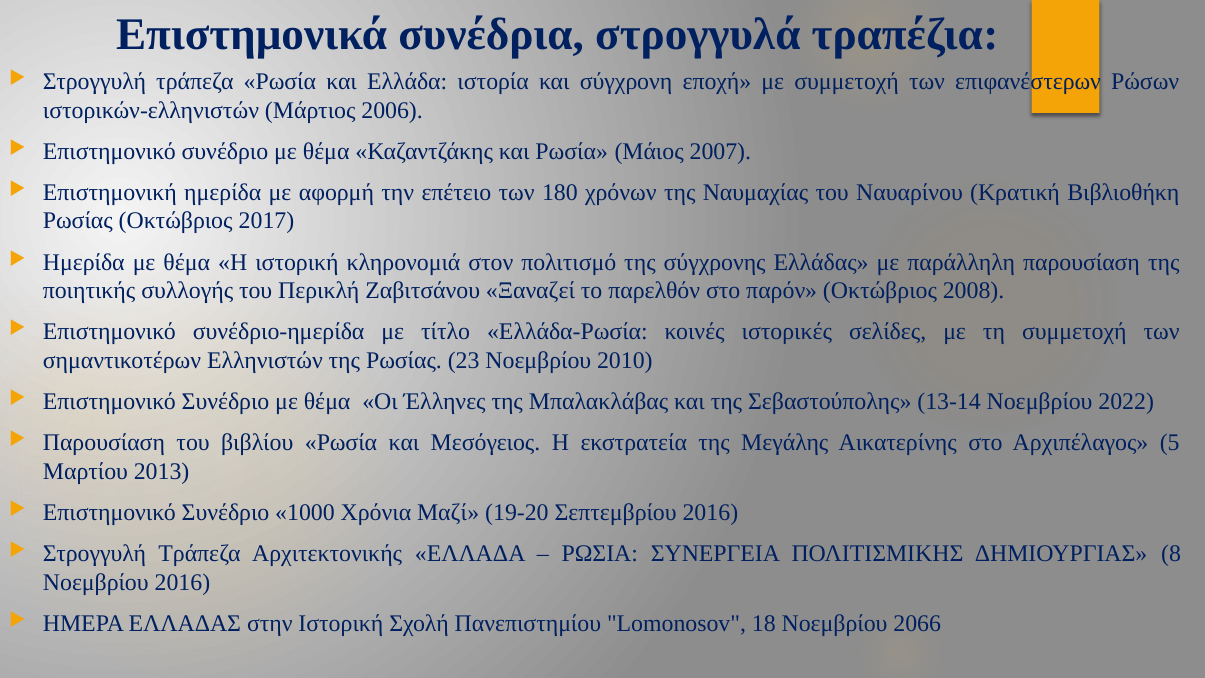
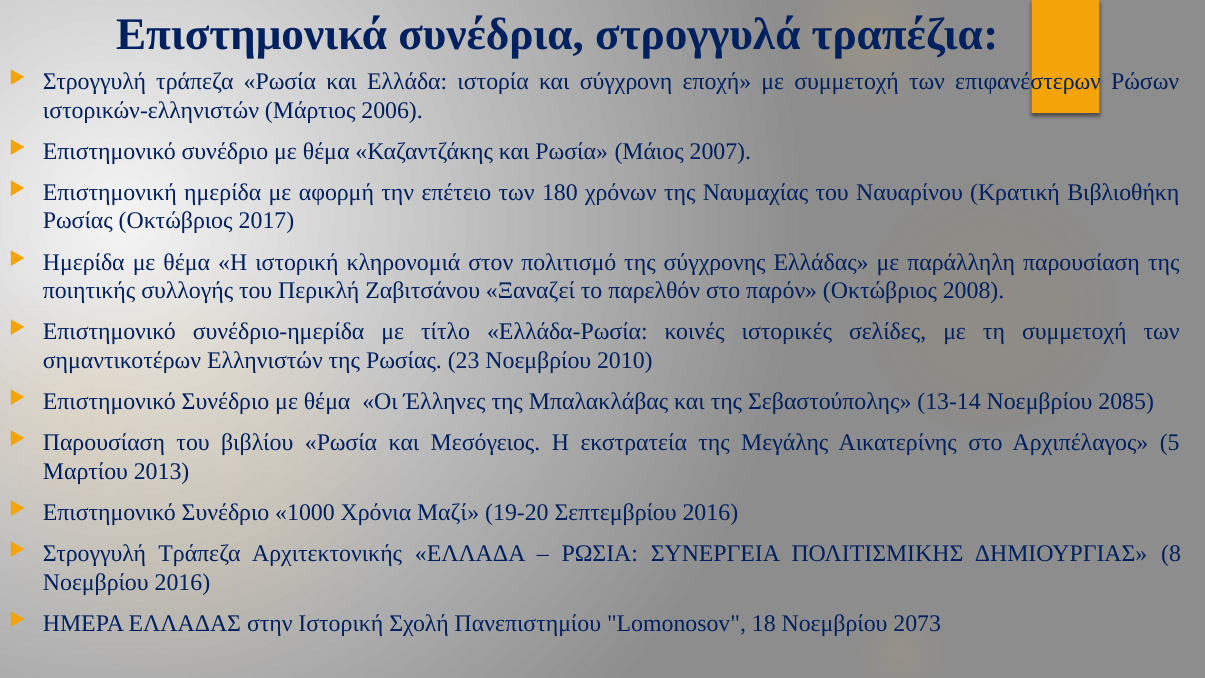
2022: 2022 -> 2085 (1126, 402)
2066: 2066 -> 2073 (917, 624)
